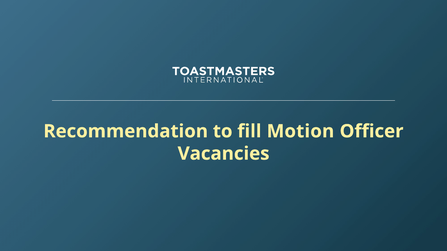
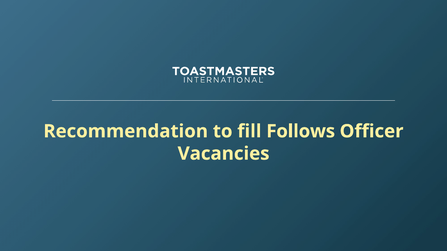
Motion: Motion -> Follows (301, 131)
